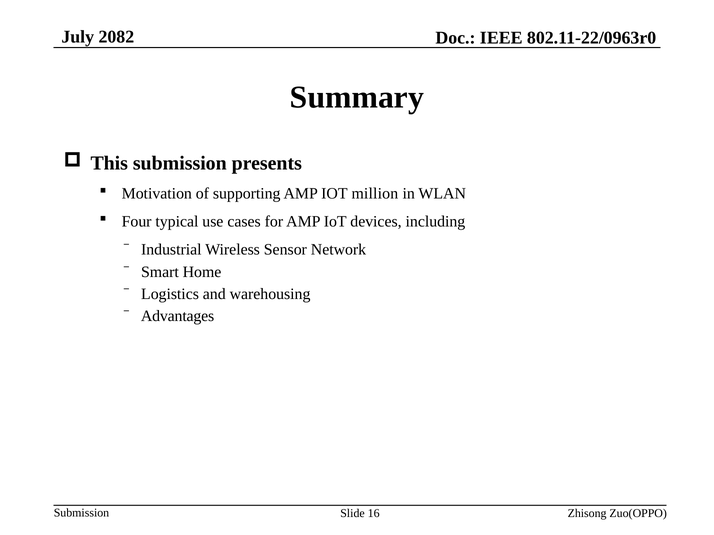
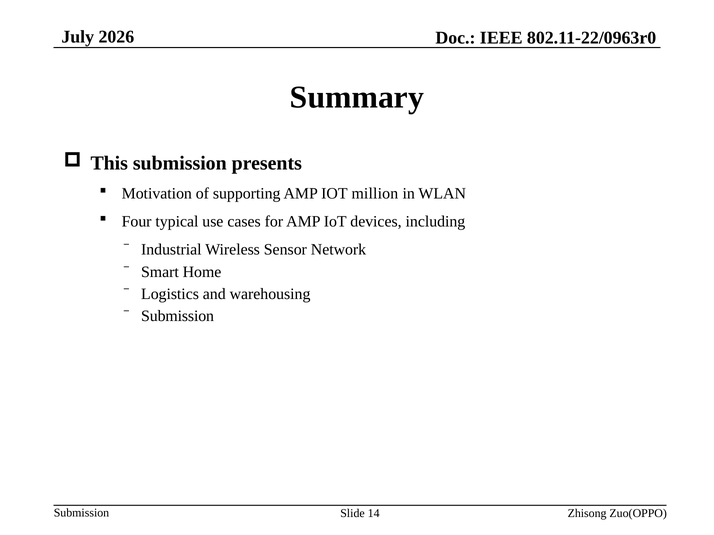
2082: 2082 -> 2026 (116, 37)
Advantages: Advantages -> Submission (178, 316)
16: 16 -> 14 (374, 514)
